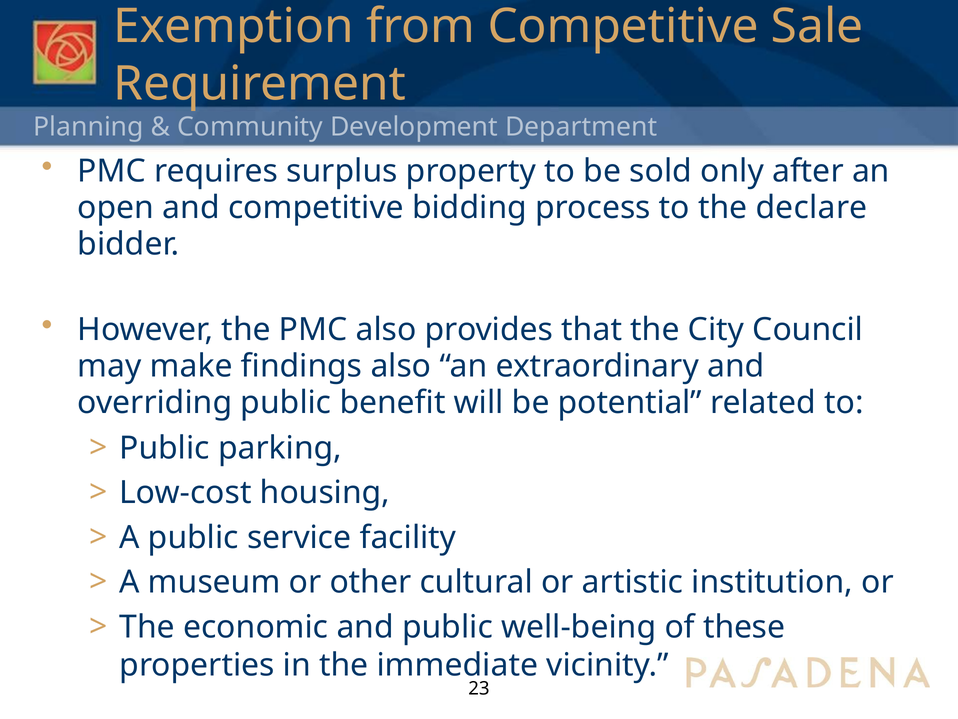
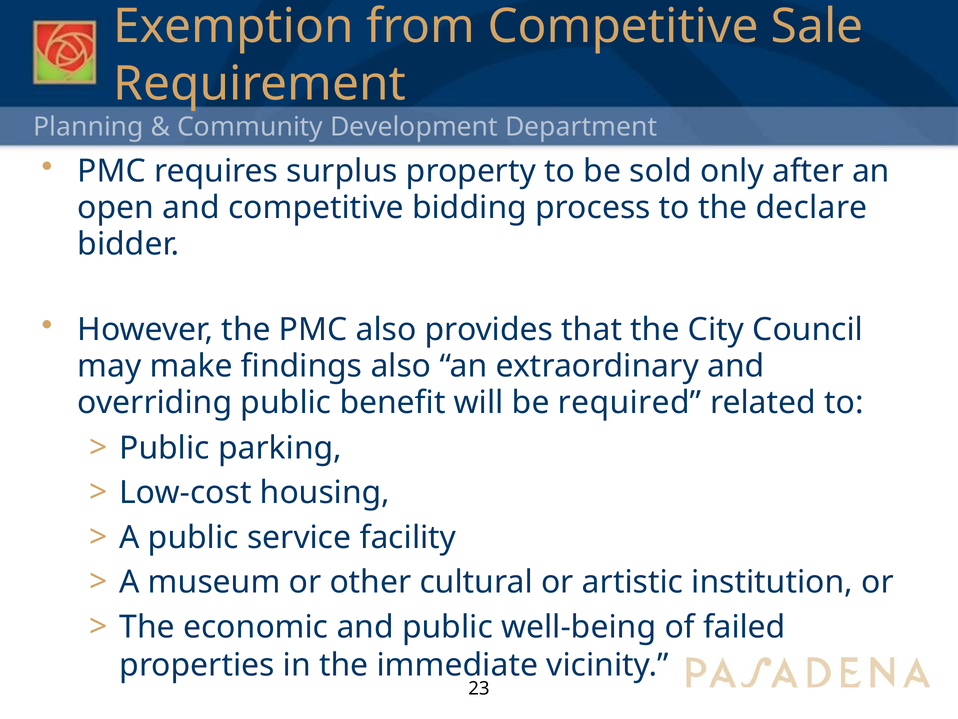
potential: potential -> required (630, 402)
these: these -> failed (744, 627)
